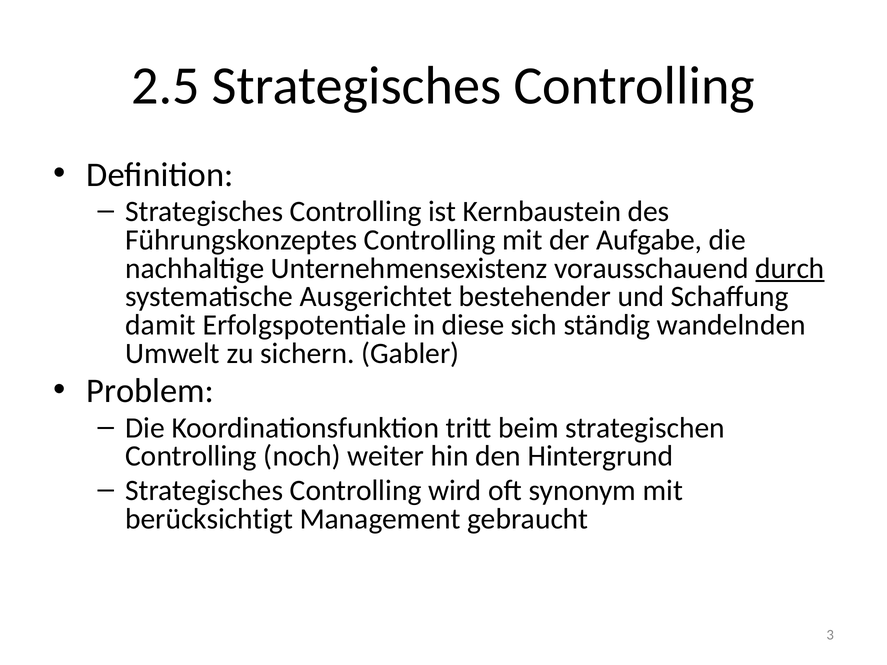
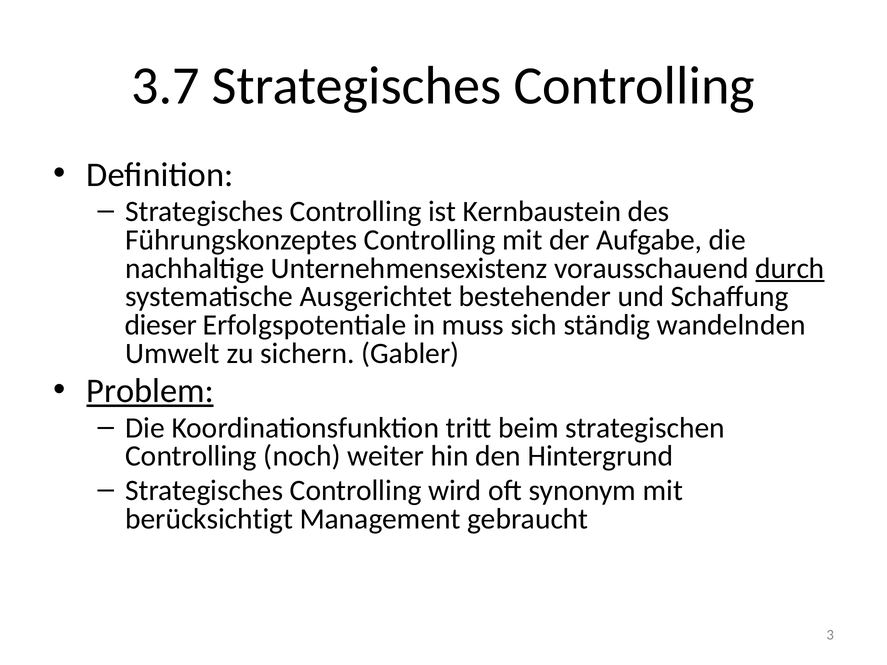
2.5: 2.5 -> 3.7 (165, 86)
damit: damit -> dieser (161, 325)
diese: diese -> muss (473, 325)
Problem underline: none -> present (150, 391)
